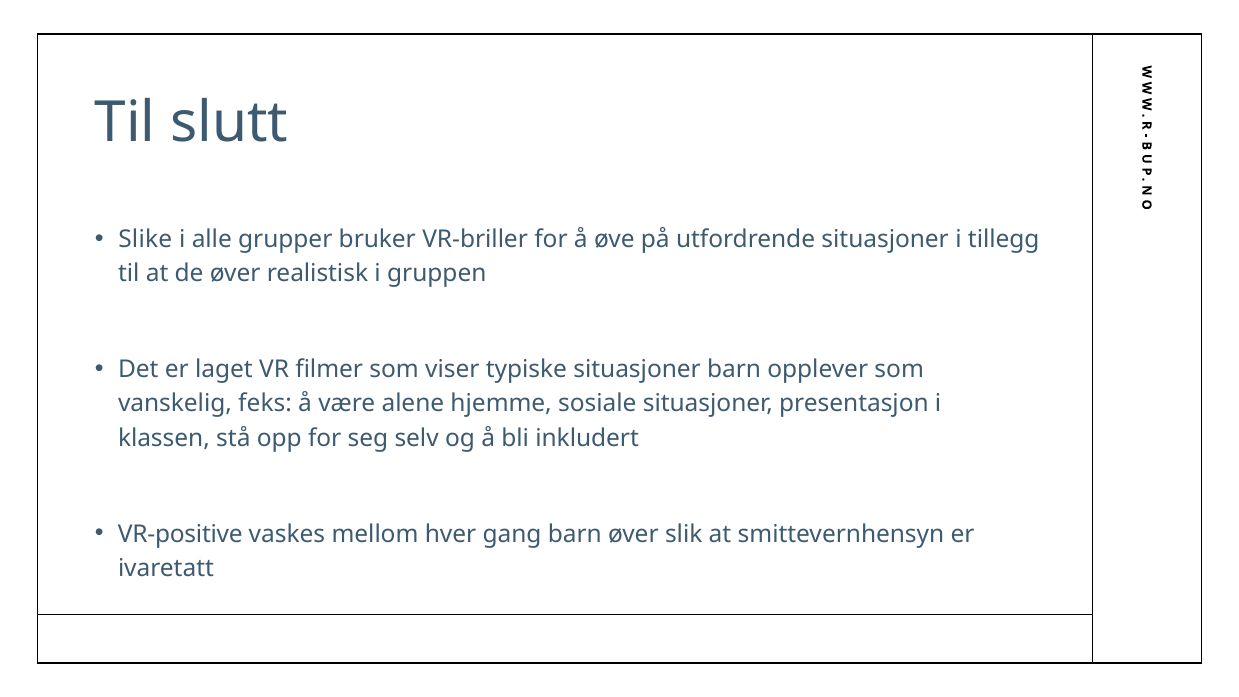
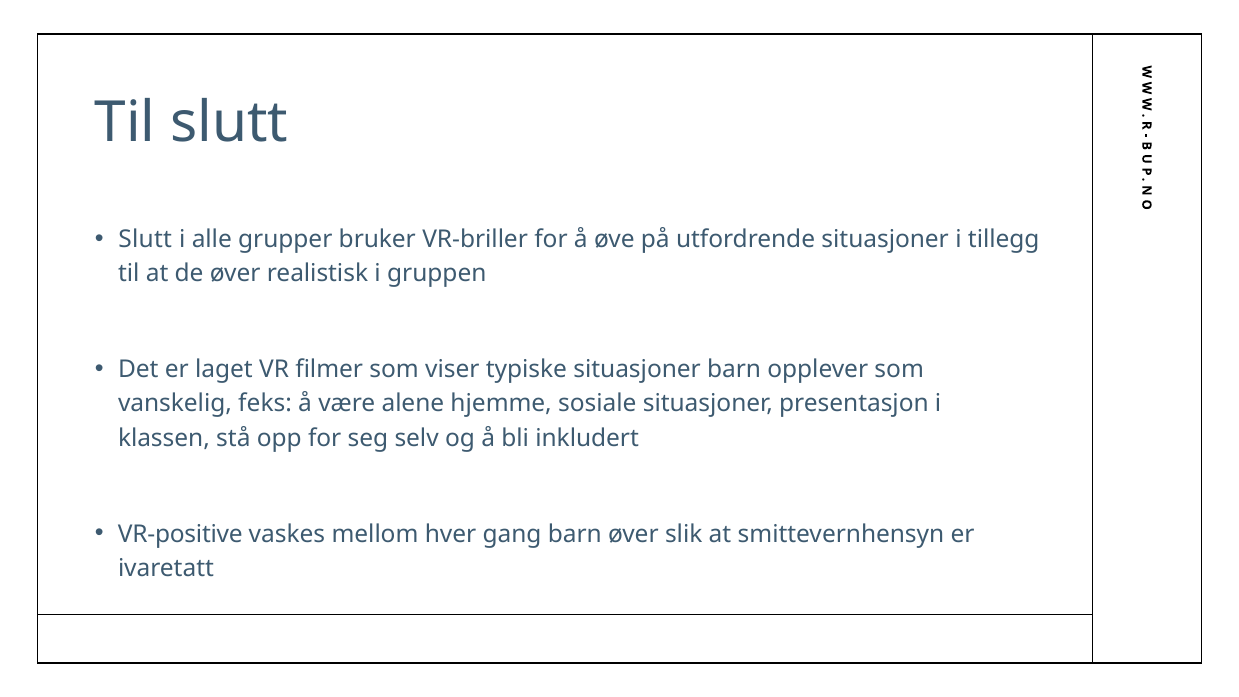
Slike: Slike -> Slutt (145, 239)
